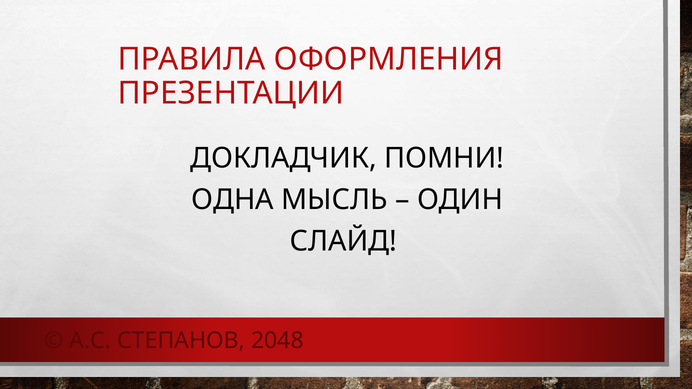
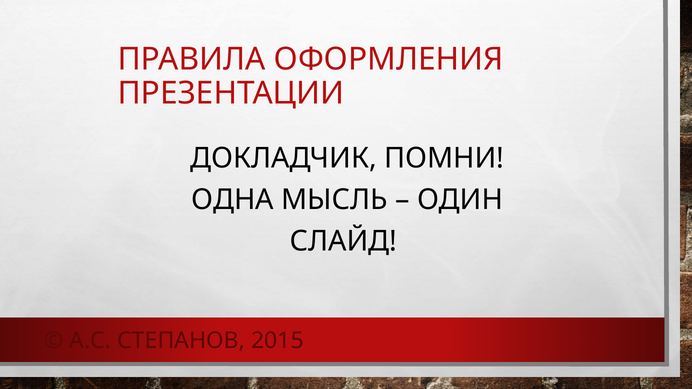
2048: 2048 -> 2015 (277, 341)
